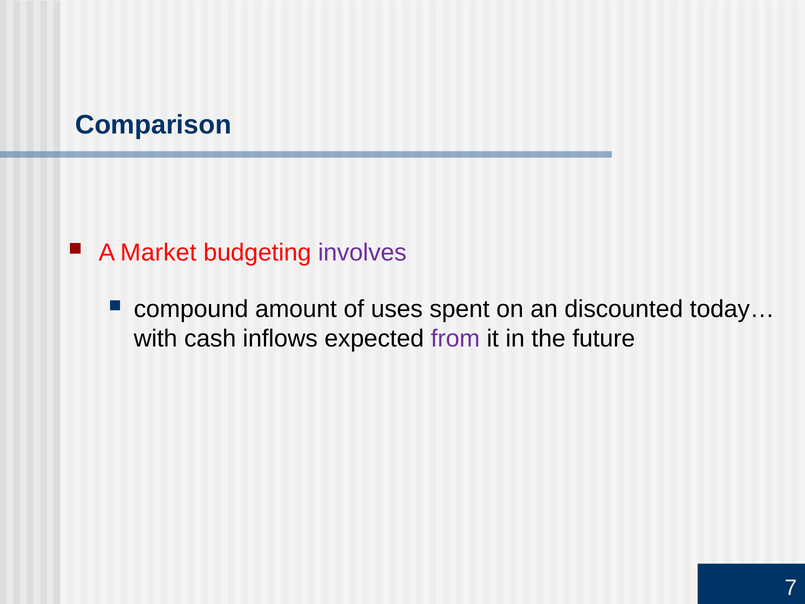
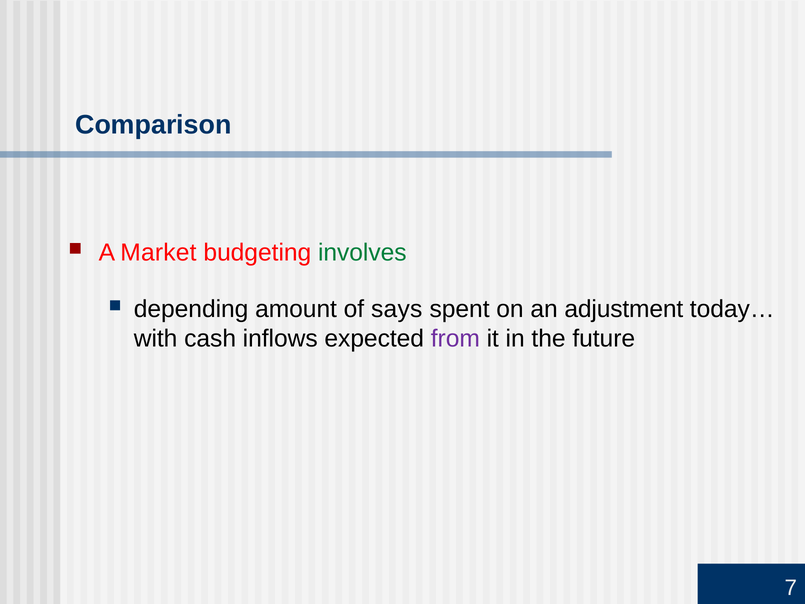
involves colour: purple -> green (362, 253)
compound: compound -> depending (191, 309)
uses: uses -> says (397, 309)
discounted: discounted -> adjustment (624, 309)
